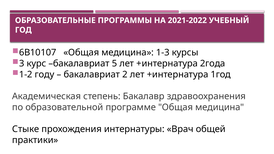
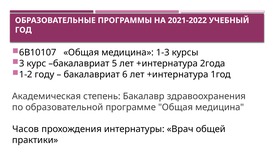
2: 2 -> 6 (125, 74)
Стыке: Стыке -> Часов (26, 129)
